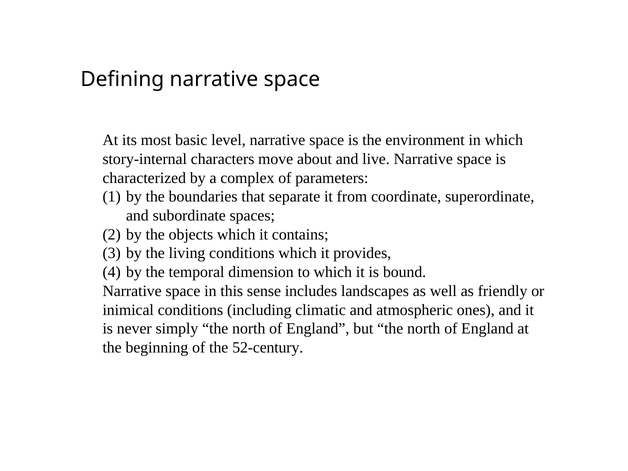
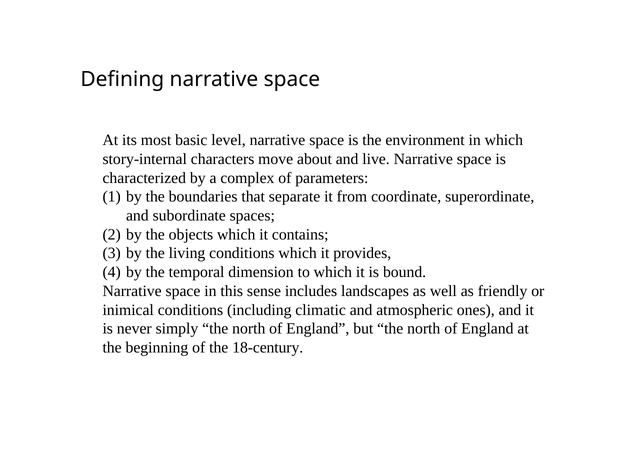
52-century: 52-century -> 18-century (268, 348)
